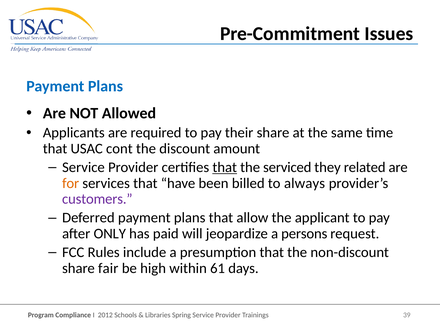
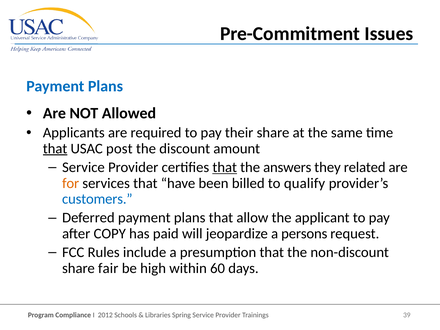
that underline: none -> present (55, 149)
cont: cont -> post (119, 149)
serviced: serviced -> answers (287, 167)
always: always -> qualify (305, 183)
customers colour: purple -> blue (97, 199)
ONLY: ONLY -> COPY (110, 234)
61: 61 -> 60 (218, 268)
